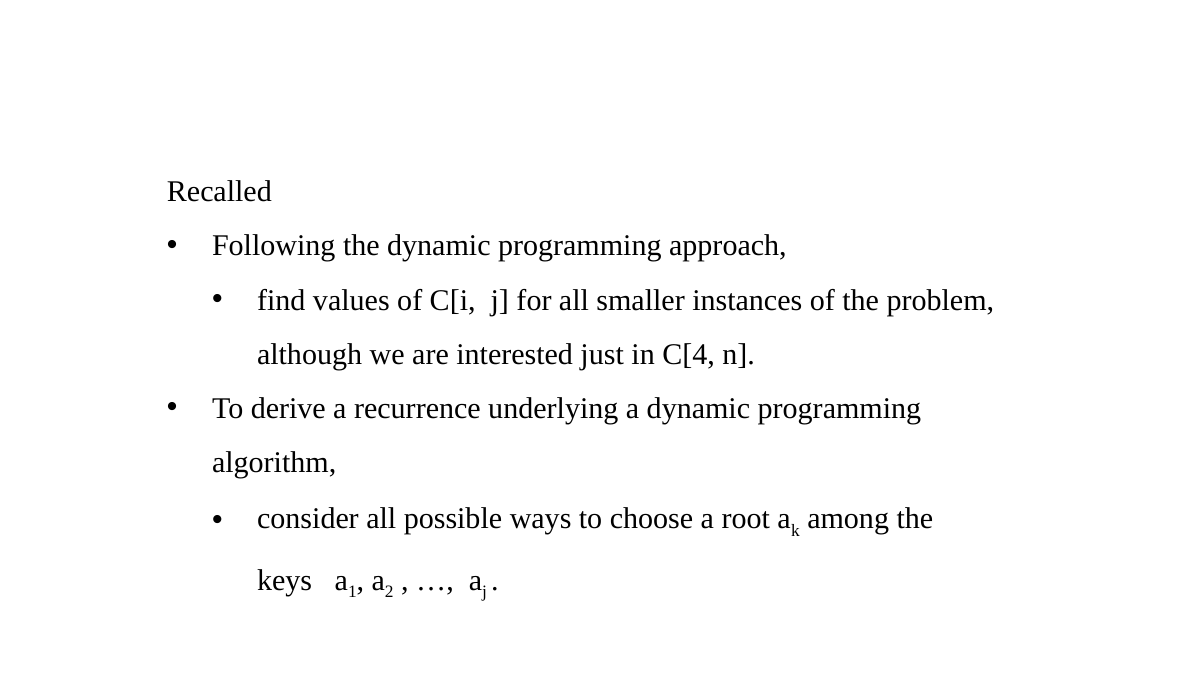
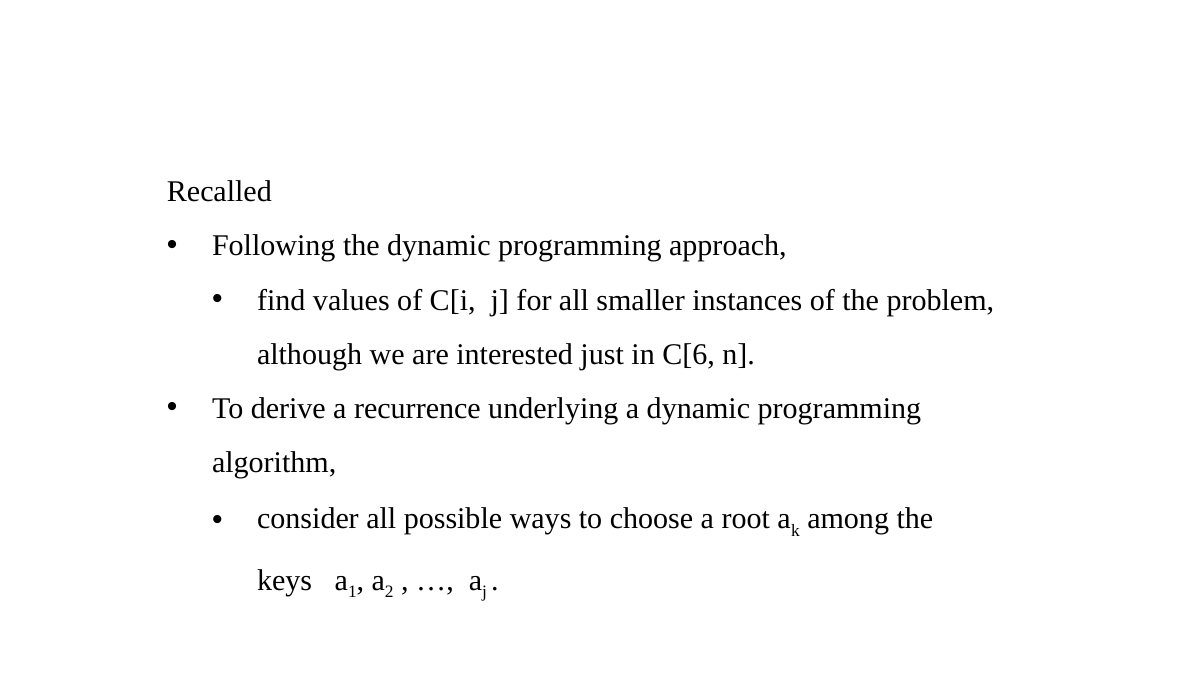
C[4: C[4 -> C[6 (689, 354)
